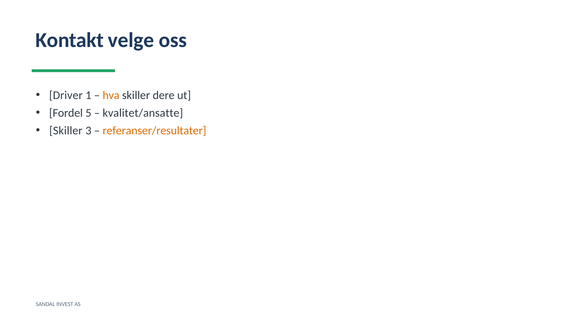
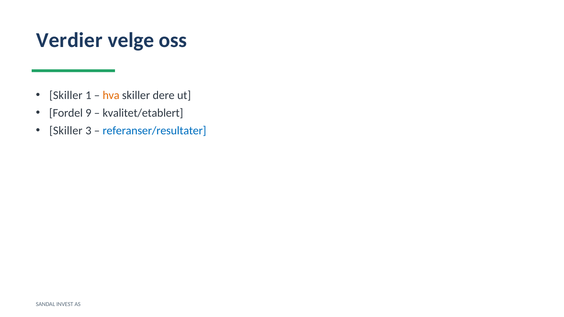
Kontakt: Kontakt -> Verdier (69, 40)
Driver: Driver -> Skiller (66, 96)
5: 5 -> 9 (88, 113)
kvalitet/ansatte: kvalitet/ansatte -> kvalitet/etablert (143, 113)
referanser/resultater colour: orange -> blue (154, 131)
